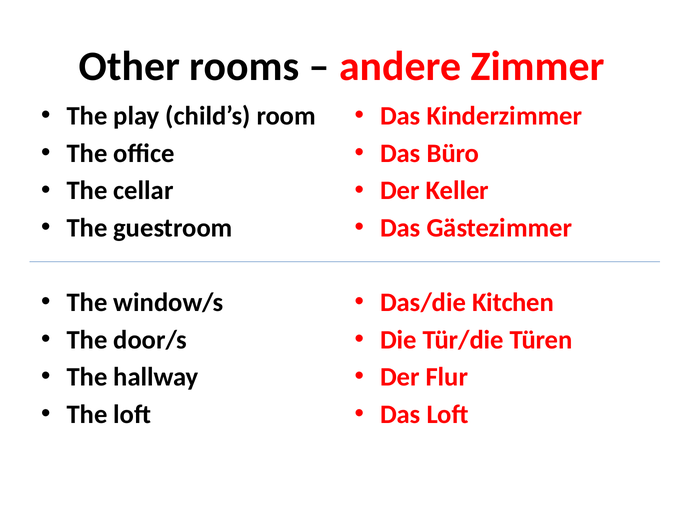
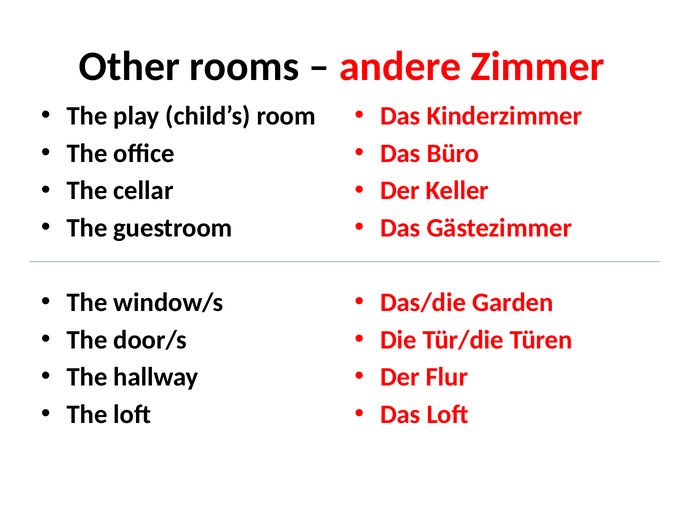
Kitchen: Kitchen -> Garden (513, 302)
